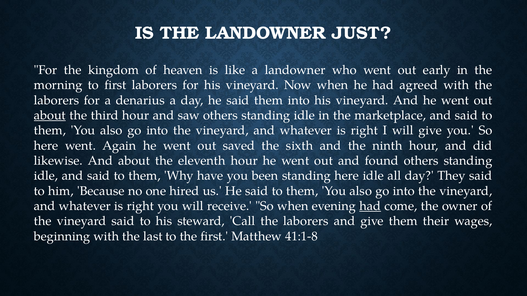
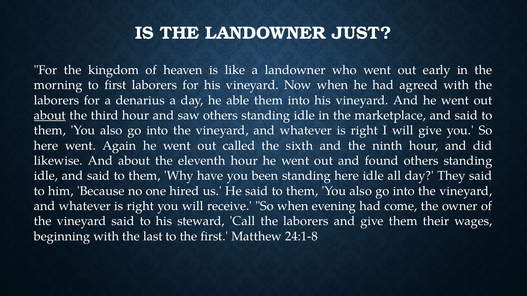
day he said: said -> able (238, 100)
saved: saved -> called (239, 146)
had underline: present -> none (370, 206)
41:1-8: 41:1-8 -> 24:1-8 (301, 237)
